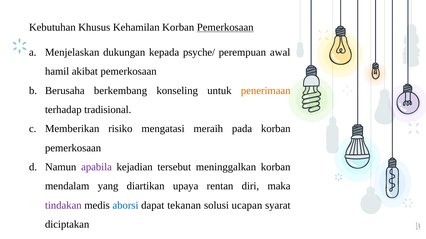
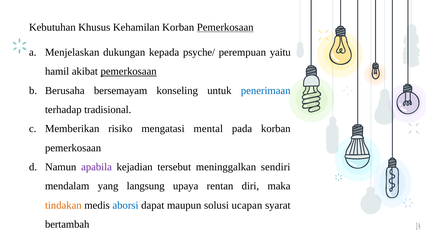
awal: awal -> yaitu (280, 52)
pemerkosaan underline: none -> present (129, 72)
berkembang: berkembang -> bersemayam (121, 91)
penerimaan colour: orange -> blue (266, 91)
meraih: meraih -> mental (208, 129)
meninggalkan korban: korban -> sendiri (276, 167)
diartikan: diartikan -> langsung (146, 187)
tindakan colour: purple -> orange (63, 206)
tekanan: tekanan -> maupun (184, 206)
diciptakan: diciptakan -> bertambah (67, 225)
